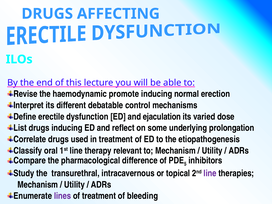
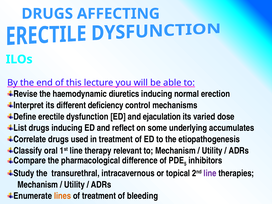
promote: promote -> diuretics (124, 94)
debatable: debatable -> deficiency (106, 105)
prolongation: prolongation -> accumulates (232, 128)
lines colour: purple -> orange (62, 196)
